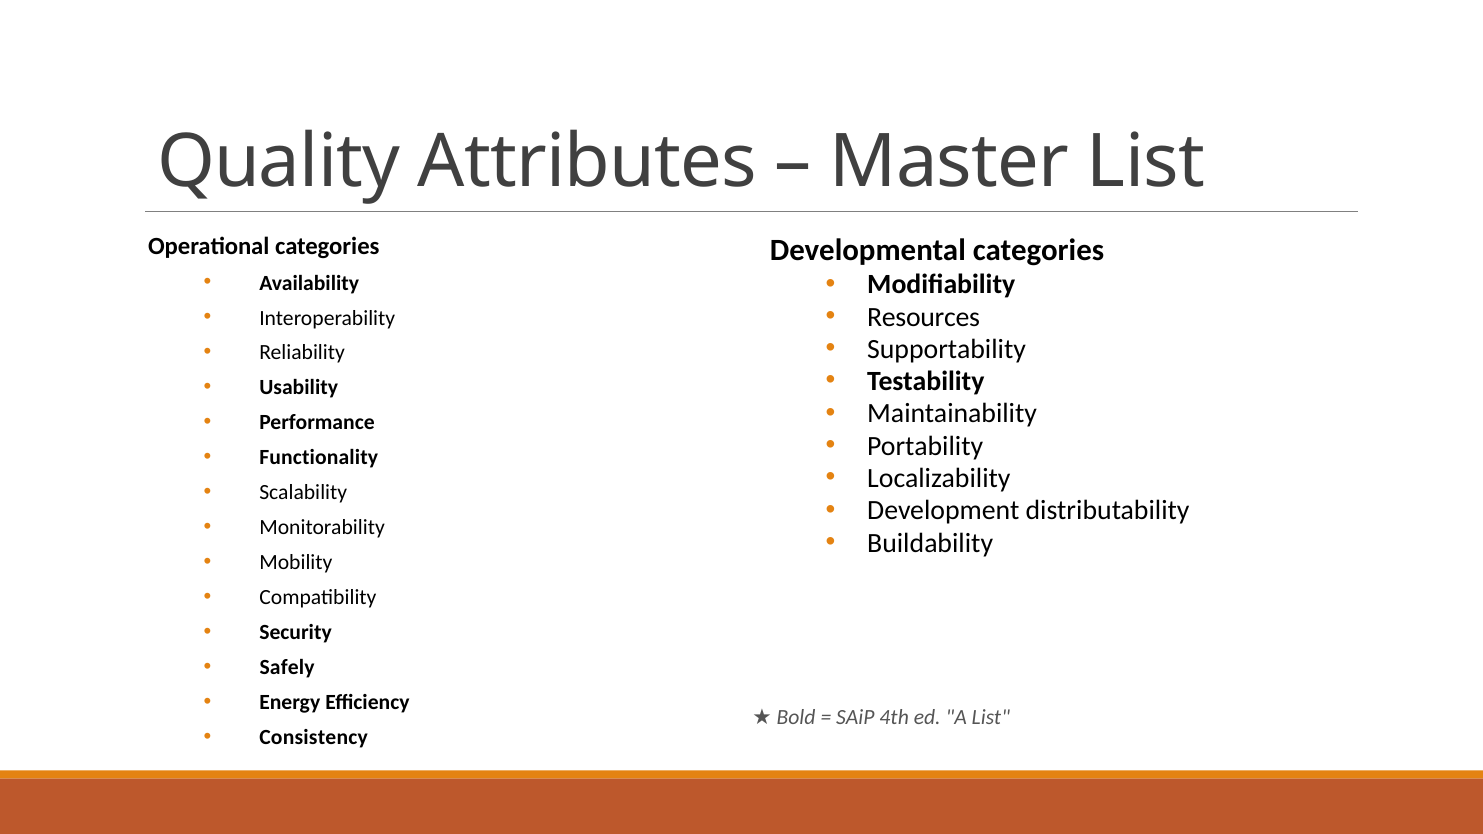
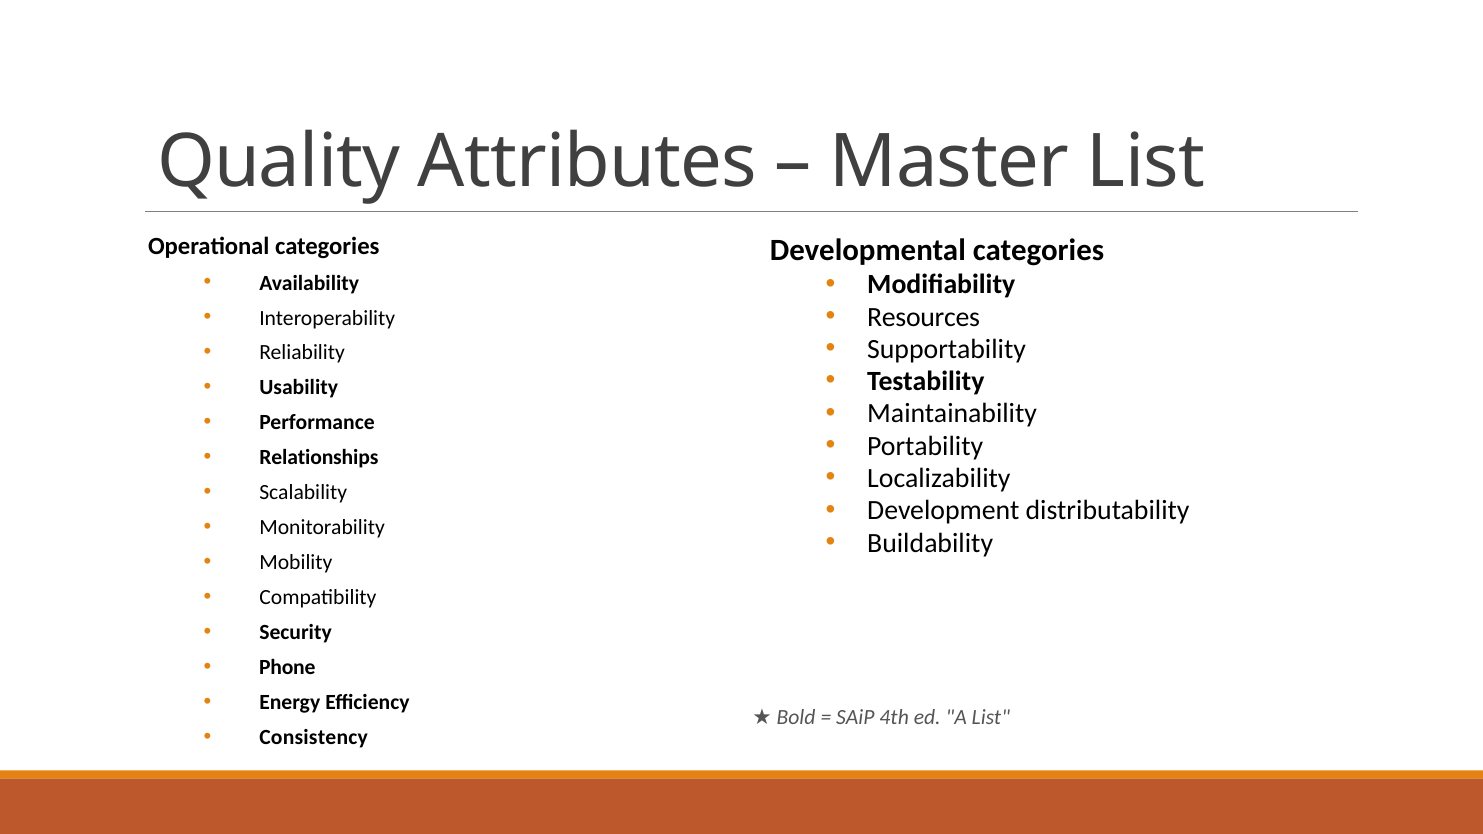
Functionality: Functionality -> Relationships (319, 458)
Safely: Safely -> Phone (287, 667)
